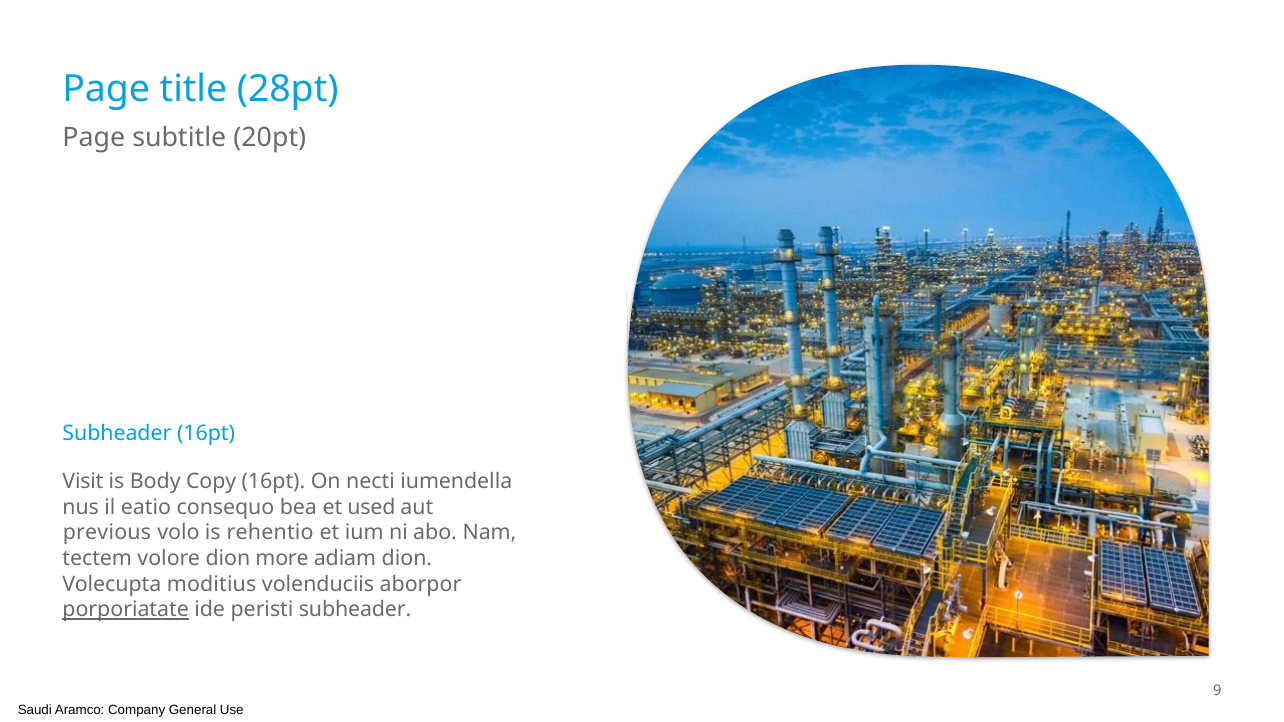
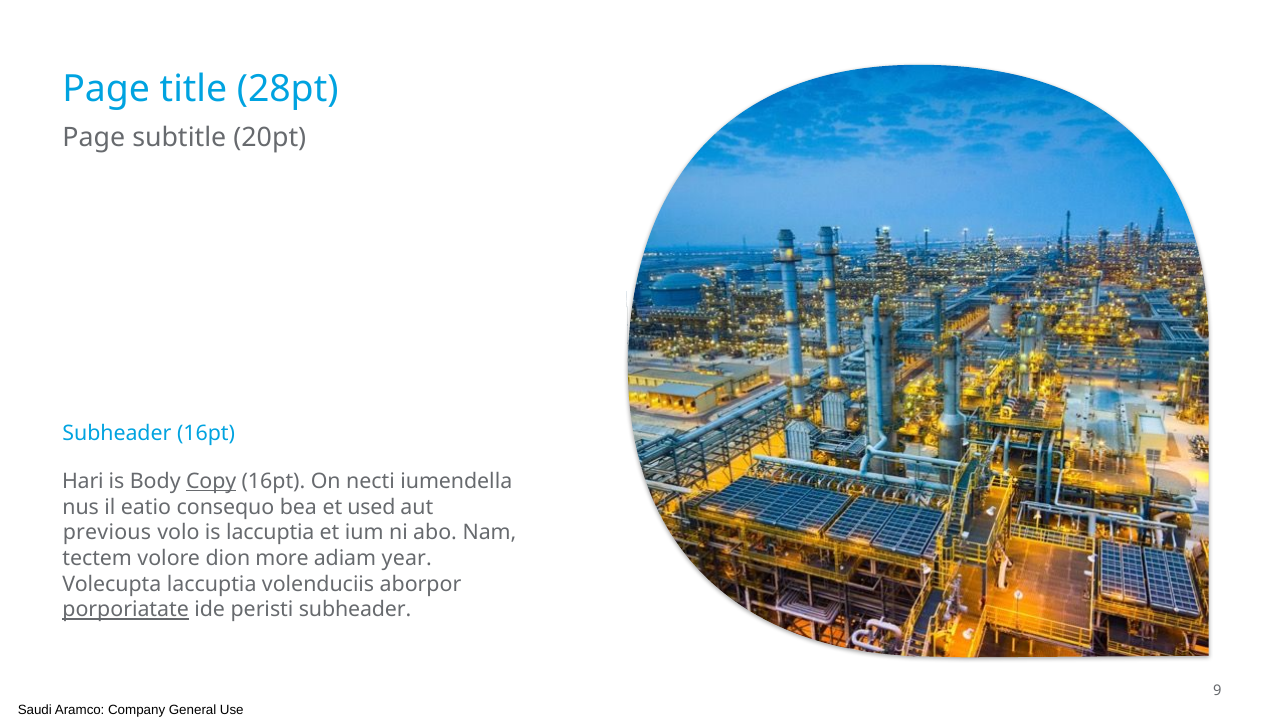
Visit: Visit -> Hari (83, 482)
Copy underline: none -> present (211, 482)
is rehentio: rehentio -> laccuptia (270, 533)
adiam dion: dion -> year (407, 559)
Volecupta moditius: moditius -> laccuptia (212, 584)
